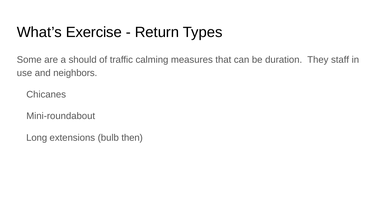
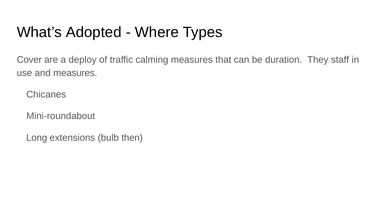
Exercise: Exercise -> Adopted (94, 32)
Return: Return -> Where (157, 32)
Some: Some -> Cover (29, 60)
should: should -> deploy (83, 60)
and neighbors: neighbors -> measures (75, 73)
